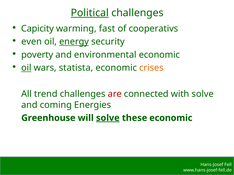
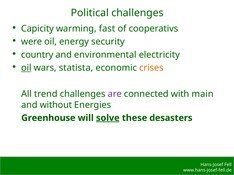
Political underline: present -> none (90, 13)
even: even -> were (32, 42)
energy underline: present -> none (74, 42)
poverty: poverty -> country (37, 55)
environmental economic: economic -> electricity (159, 55)
are colour: red -> purple (115, 94)
with solve: solve -> main (203, 94)
coming: coming -> without (56, 105)
these economic: economic -> desasters (171, 118)
